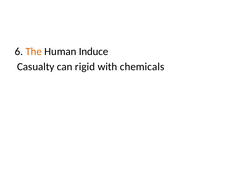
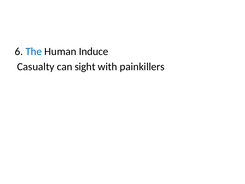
The colour: orange -> blue (34, 51)
rigid: rigid -> sight (85, 67)
chemicals: chemicals -> painkillers (142, 67)
